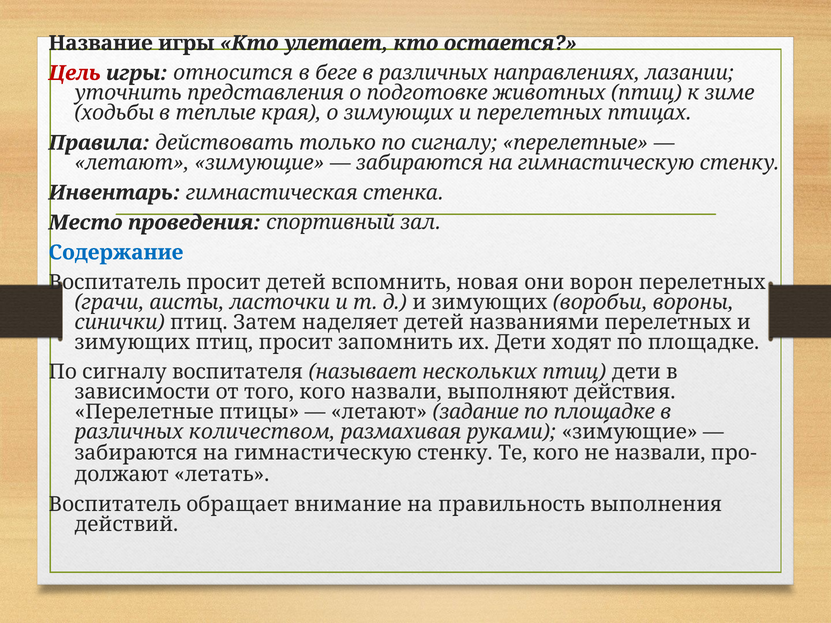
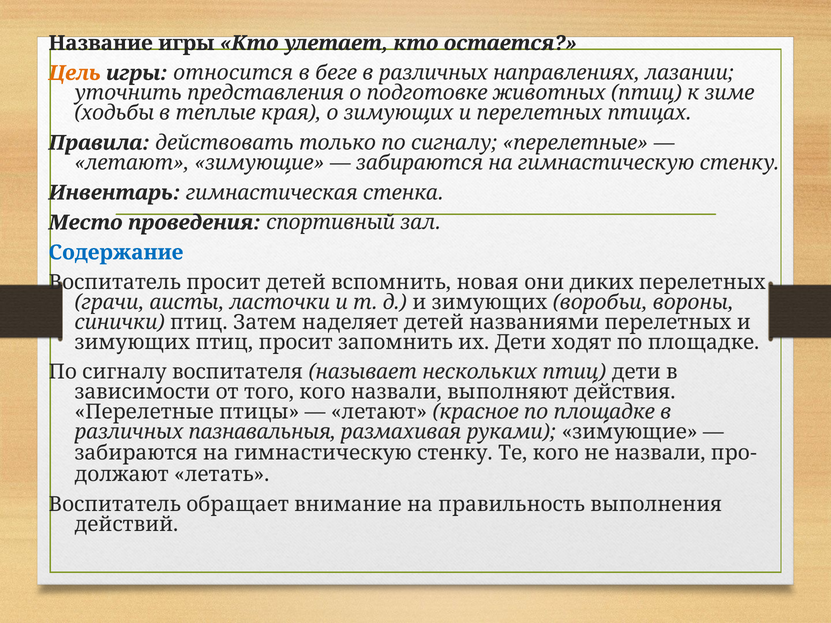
Цель colour: red -> orange (75, 73)
ворон: ворон -> диких (602, 283)
задание: задание -> красное (476, 412)
количеством: количеством -> пазнавальныя (262, 432)
